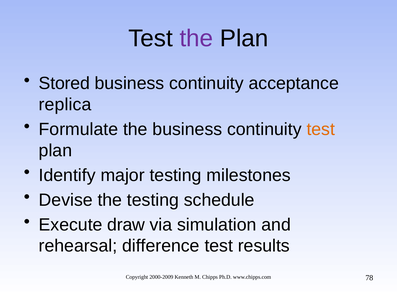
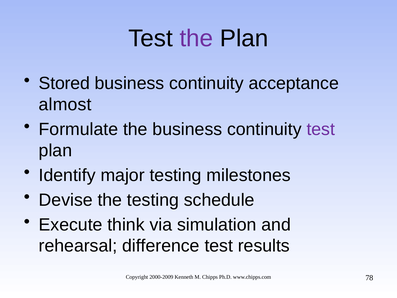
replica: replica -> almost (65, 104)
test colour: orange -> purple (321, 129)
draw: draw -> think (126, 224)
